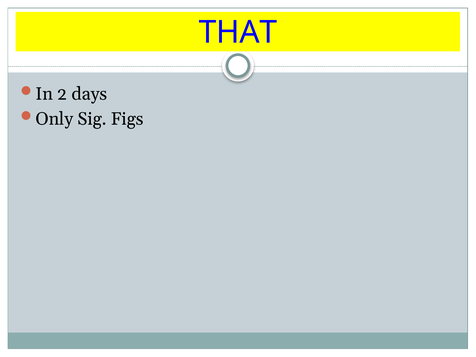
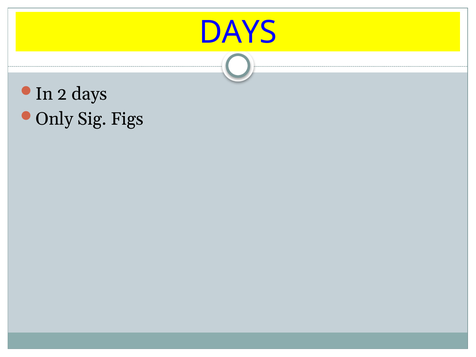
THAT: THAT -> DAYS (238, 32)
